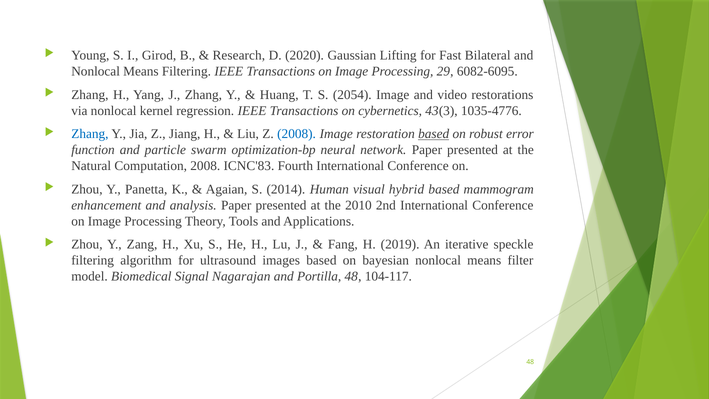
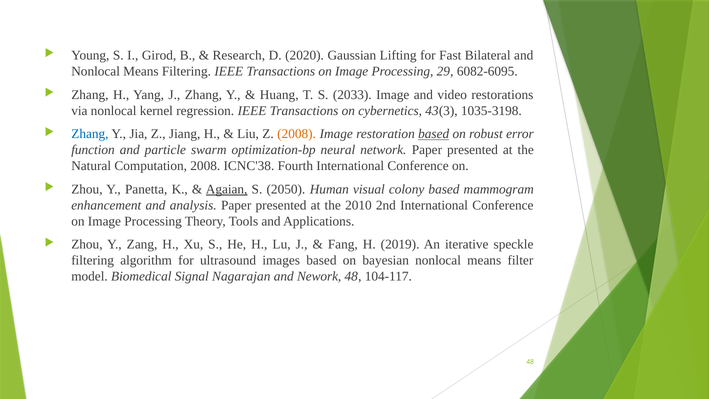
2054: 2054 -> 2033 (352, 95)
1035-4776: 1035-4776 -> 1035-3198 (491, 111)
2008 colour: blue -> orange (297, 134)
ICNC'83: ICNC'83 -> ICNC'38 (249, 166)
Agaian underline: none -> present (227, 189)
2014: 2014 -> 2050 (286, 189)
hybrid: hybrid -> colony (407, 189)
Portilla: Portilla -> Nework (319, 276)
